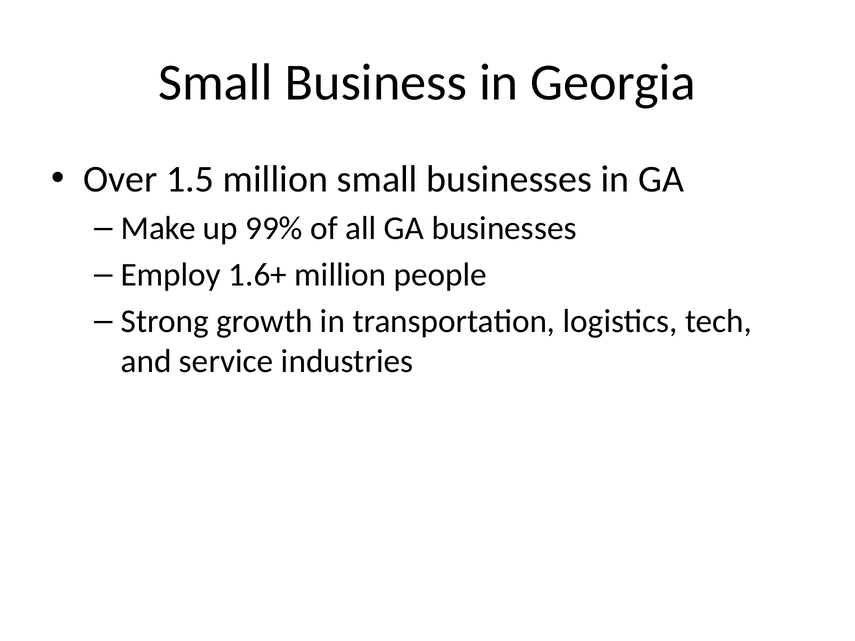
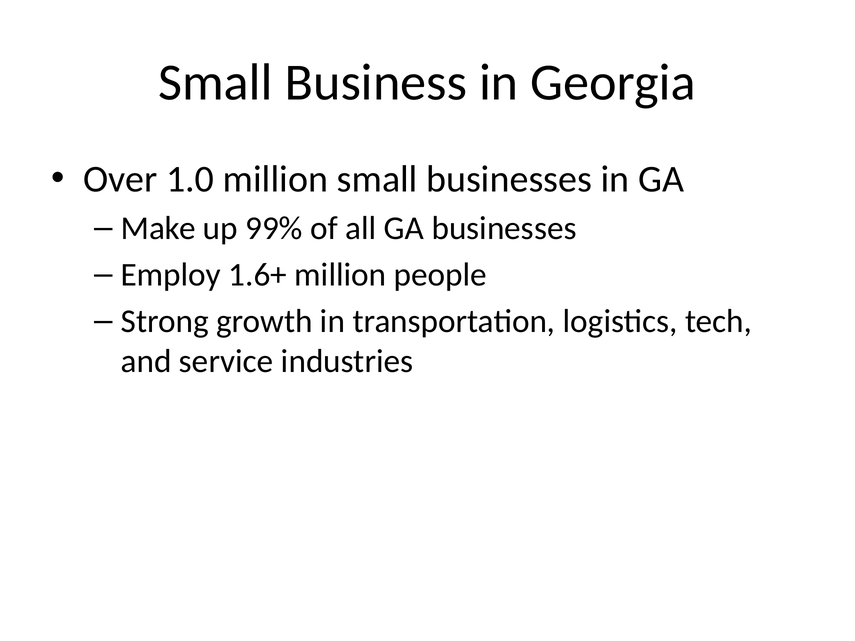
1.5: 1.5 -> 1.0 (190, 179)
